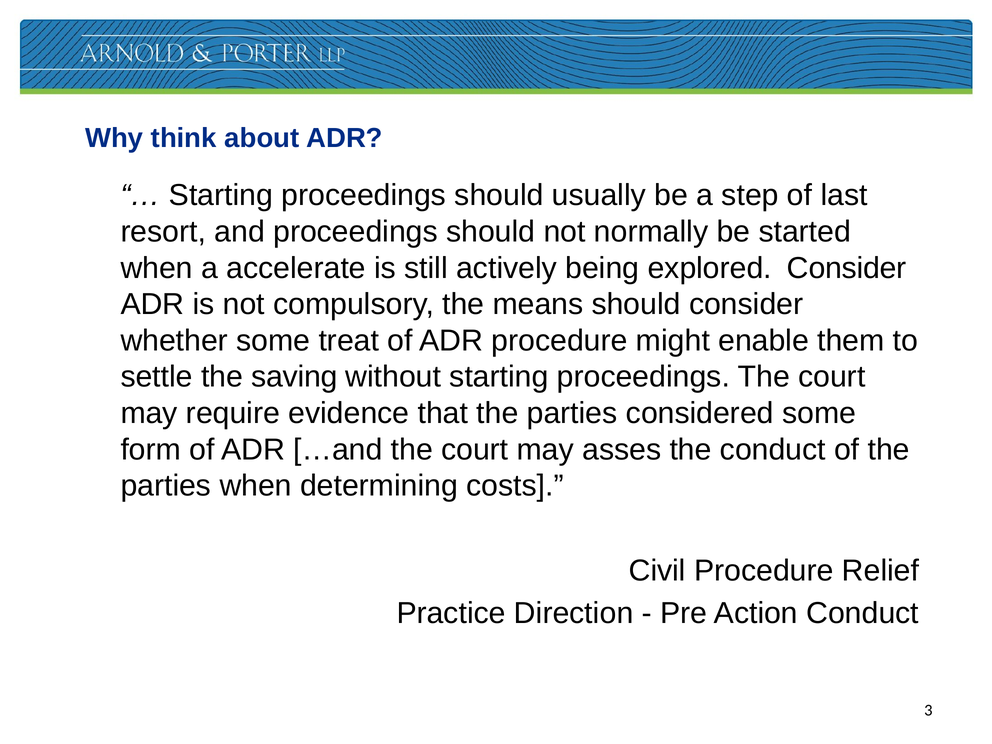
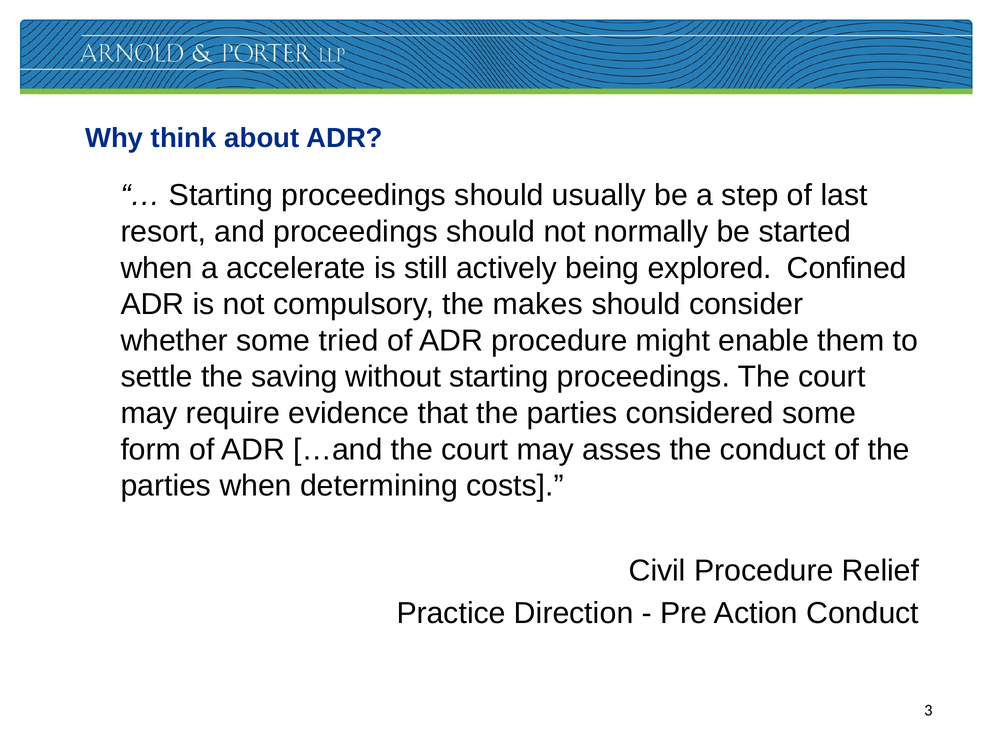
explored Consider: Consider -> Confined (847, 268)
means: means -> makes (538, 304)
treat: treat -> tried (349, 341)
